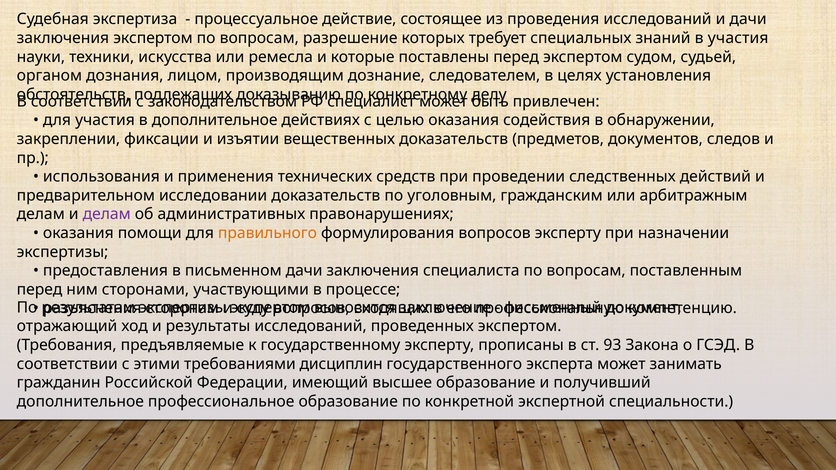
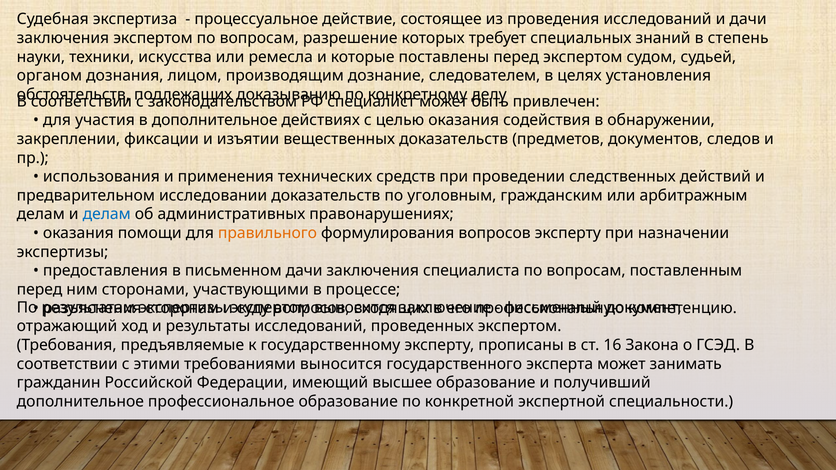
в участия: участия -> степень (738, 38)
делам colour: purple -> blue (107, 214)
93: 93 -> 16 (612, 345)
требованиями дисциплин: дисциплин -> выносится (341, 364)
